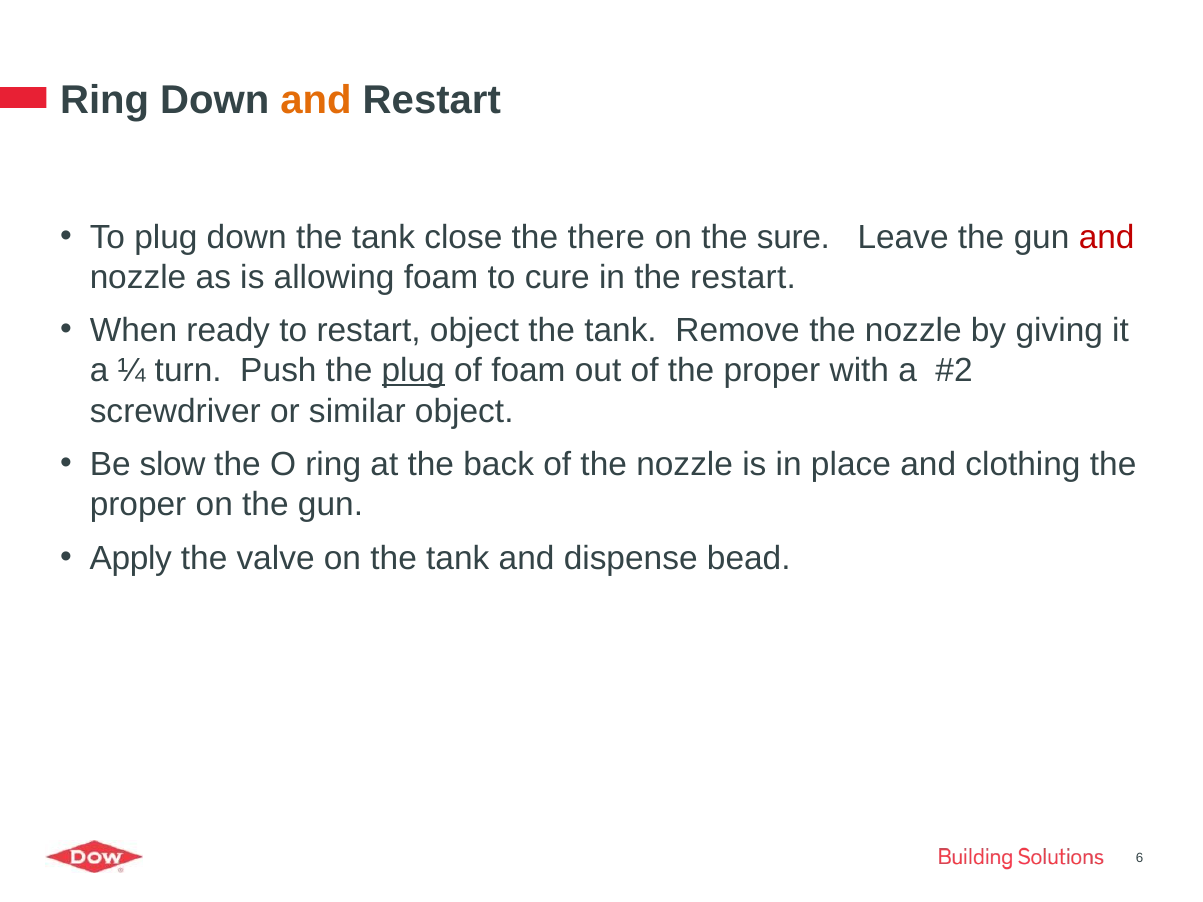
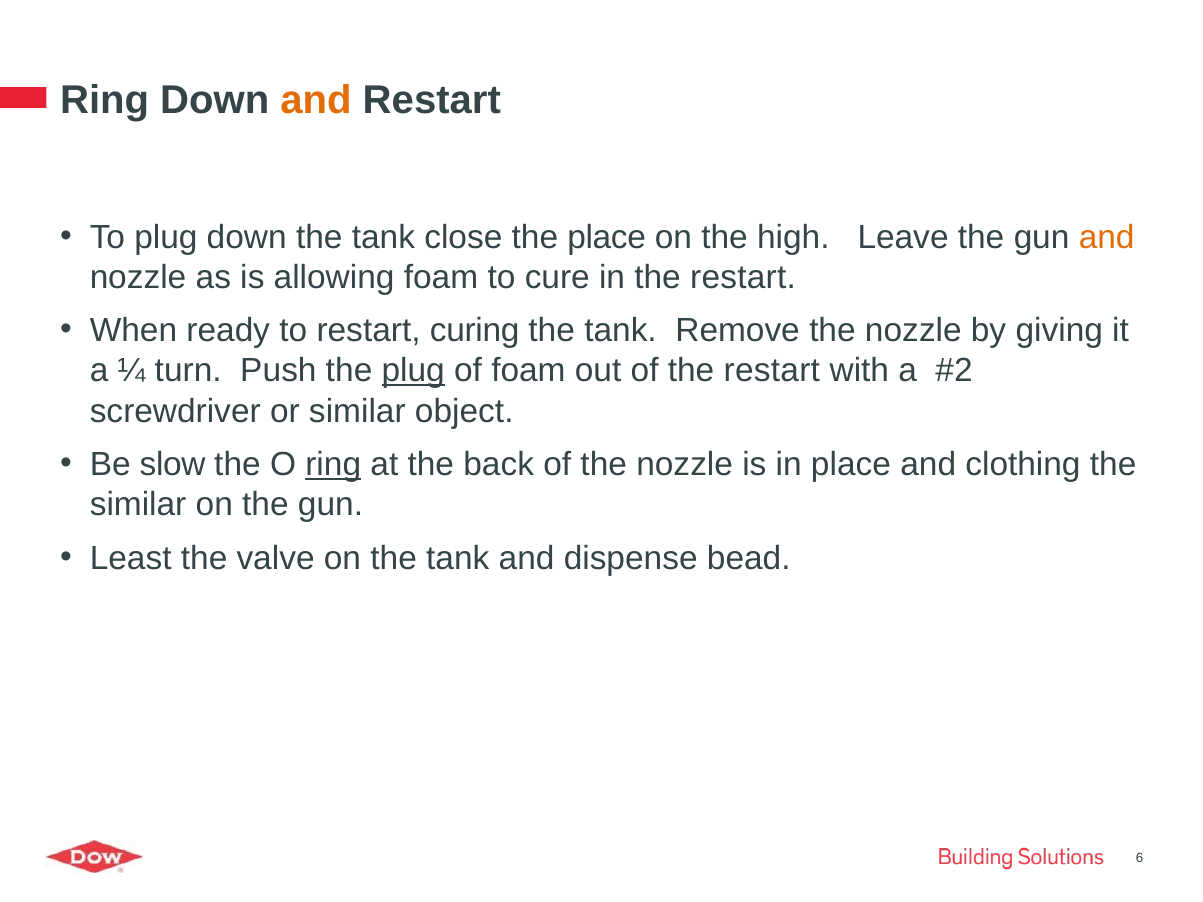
the there: there -> place (607, 237)
sure: sure -> high (793, 237)
and colour: red -> orange (1107, 237)
restart object: object -> curing (475, 331)
of the proper: proper -> restart (772, 371)
ring underline: none -> present (333, 465)
proper: proper -> similar (138, 505)
Apply: Apply -> Least (131, 558)
